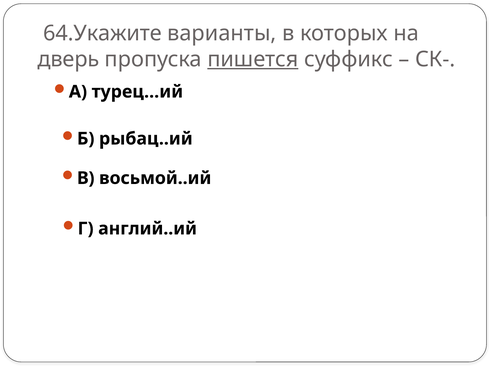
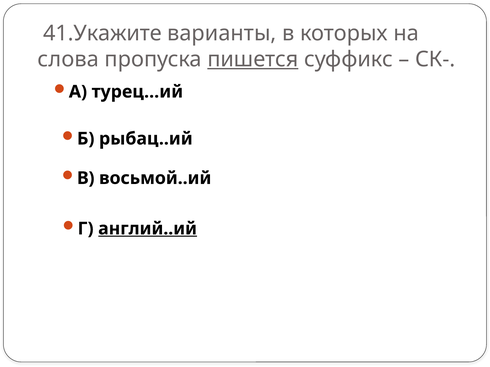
64.Укажите: 64.Укажите -> 41.Укажите (102, 33)
дверь: дверь -> слова (68, 60)
англий..ий underline: none -> present (148, 229)
